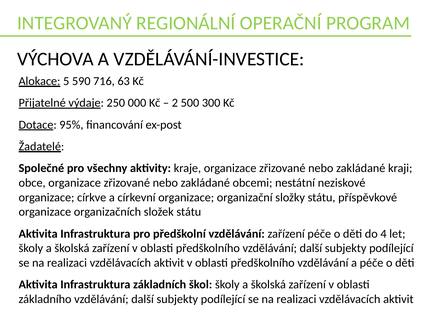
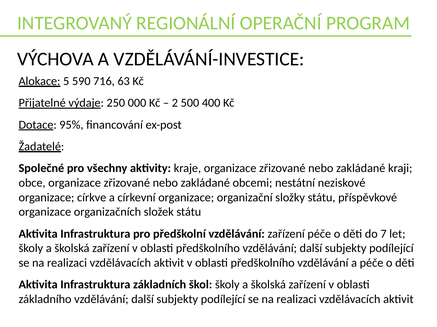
300: 300 -> 400 (211, 103)
4: 4 -> 7 (384, 234)
